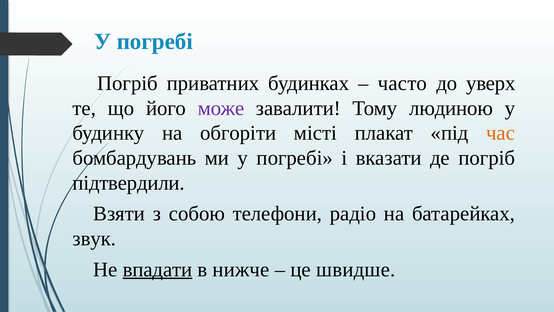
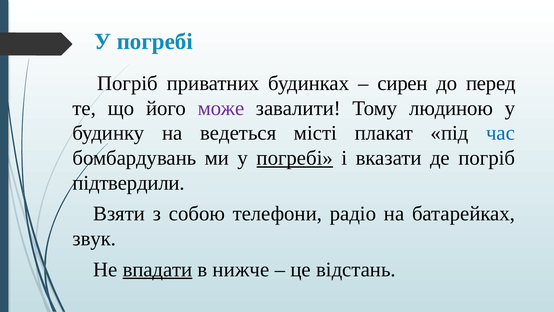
часто: часто -> сирен (403, 83)
уверх: уверх -> перед (491, 83)
обгоріти: обгоріти -> ведеться (238, 133)
час colour: orange -> blue (501, 133)
погребі underline: none -> present (295, 158)
швидше: швидше -> відстань (356, 269)
